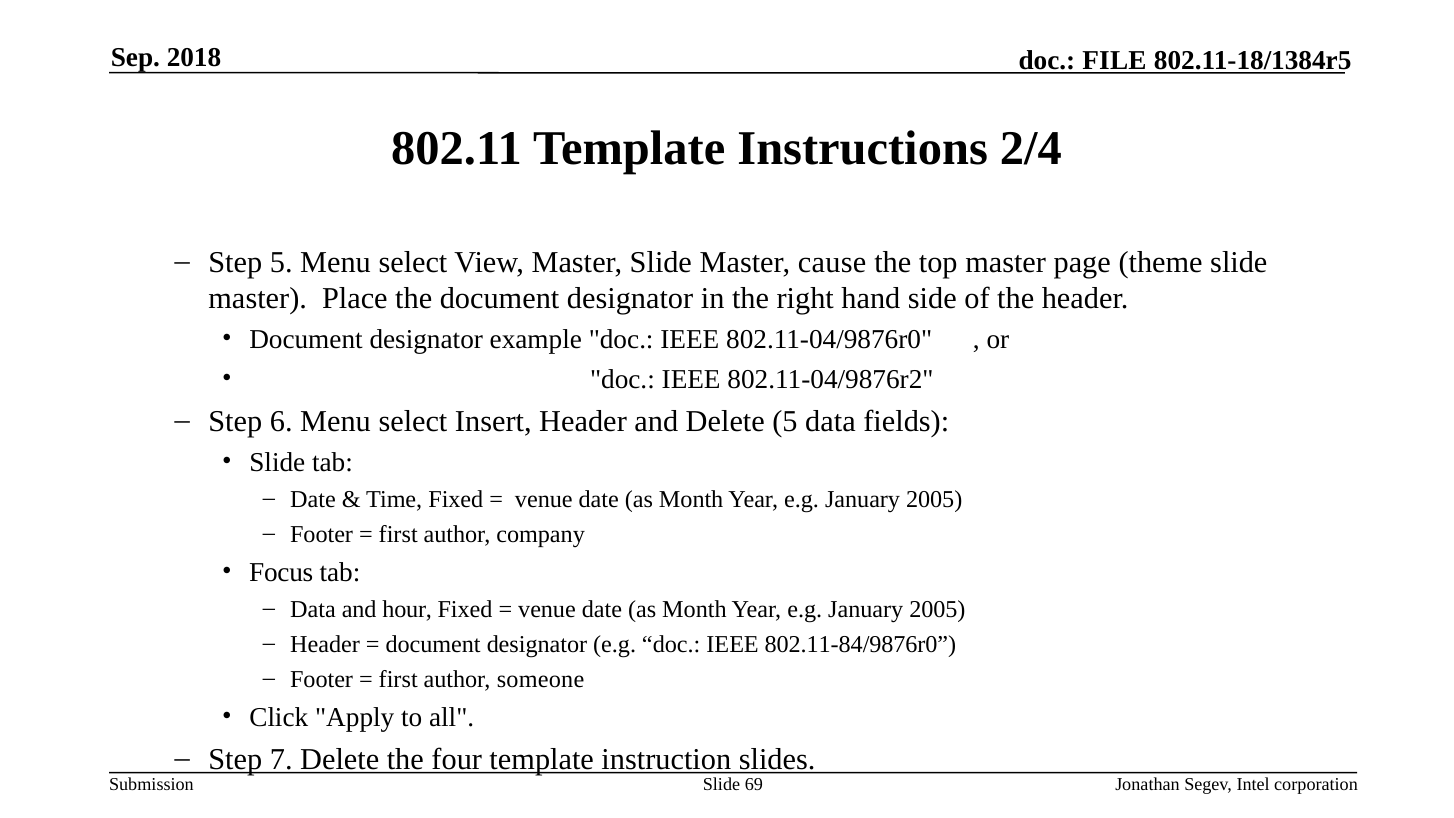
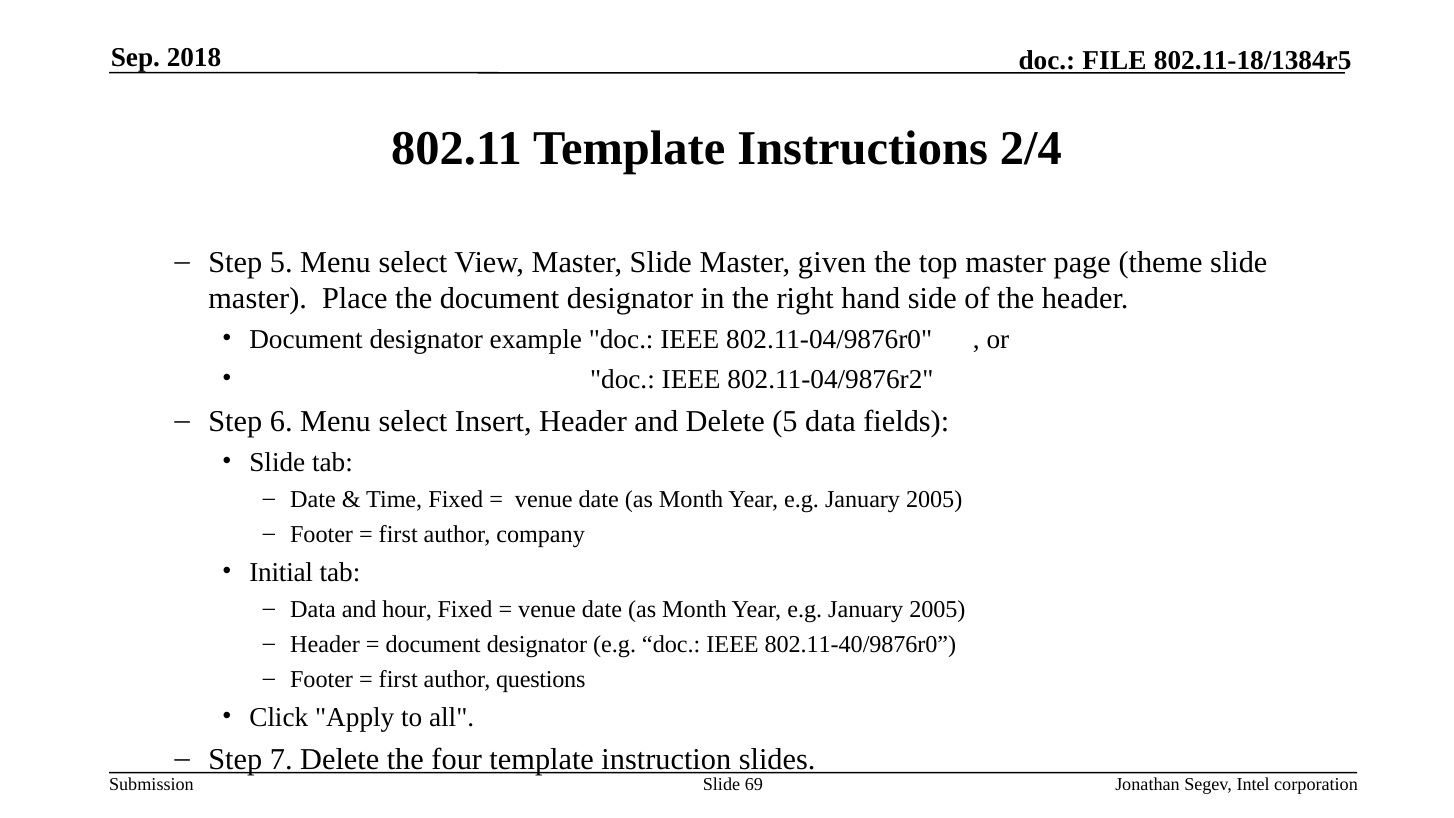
cause: cause -> given (832, 262)
Focus: Focus -> Initial (281, 572)
802.11-84/9876r0: 802.11-84/9876r0 -> 802.11-40/9876r0 (860, 644)
someone: someone -> questions (541, 679)
